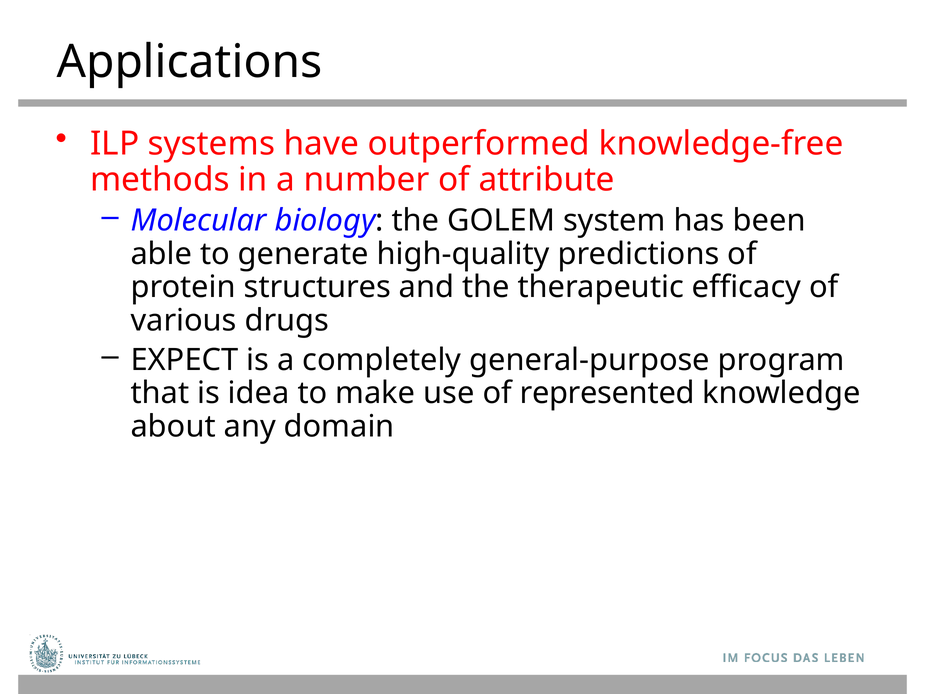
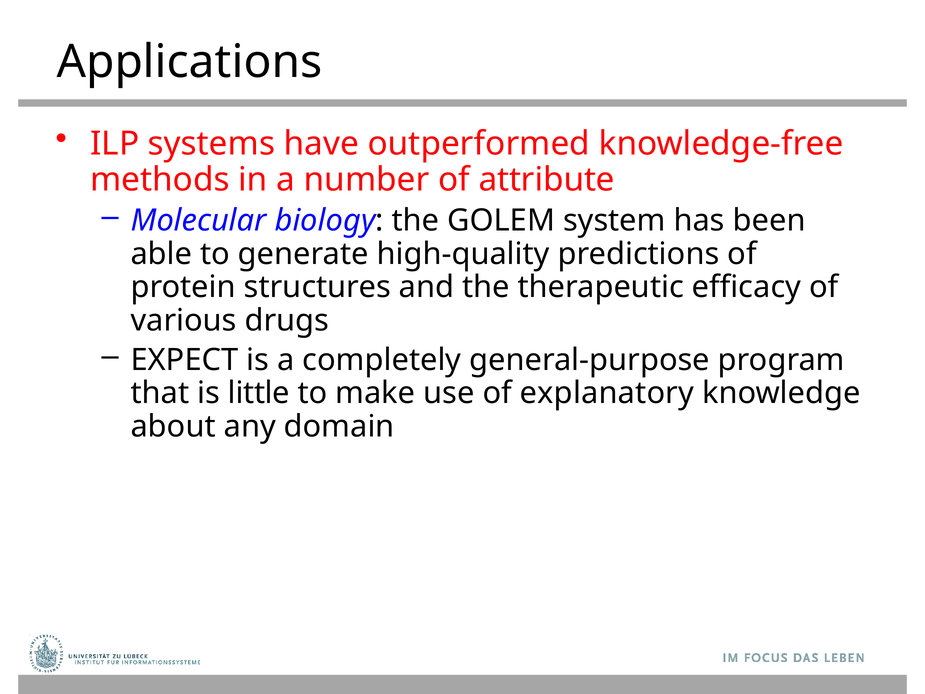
idea: idea -> little (259, 393)
represented: represented -> explanatory (607, 393)
